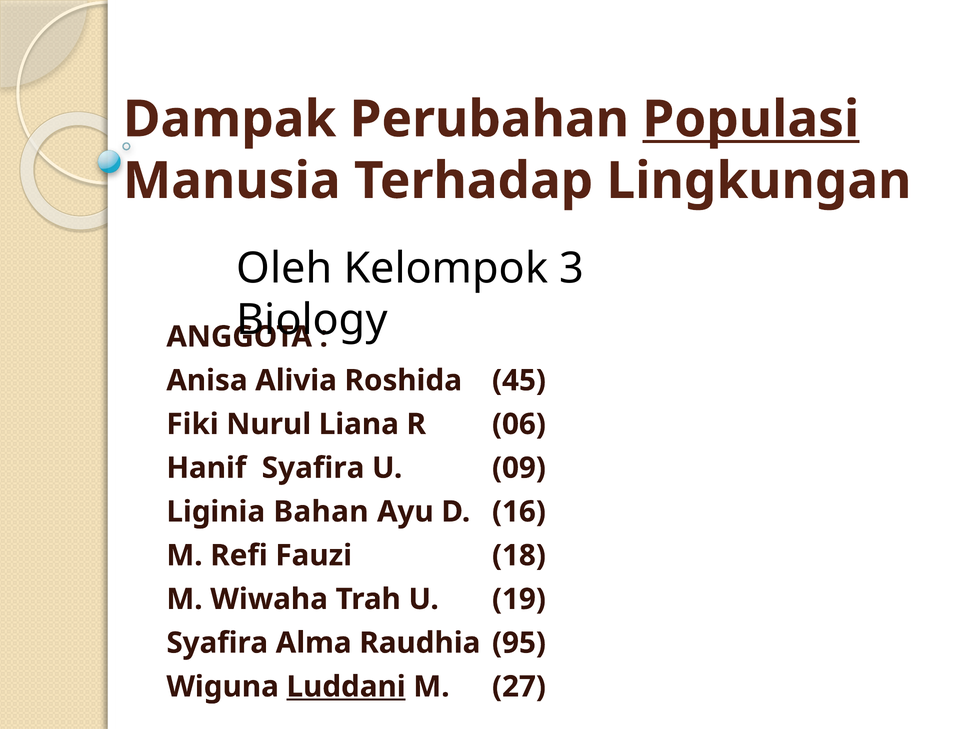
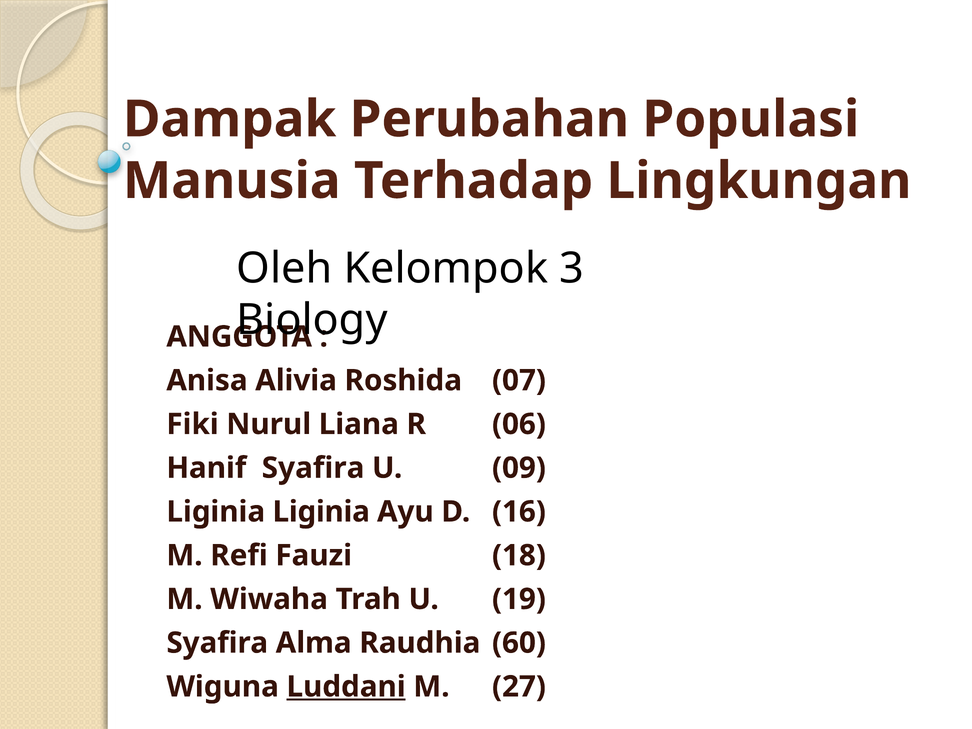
Populasi underline: present -> none (751, 119)
45: 45 -> 07 (519, 380)
Liginia Bahan: Bahan -> Liginia (321, 512)
95: 95 -> 60 (519, 643)
